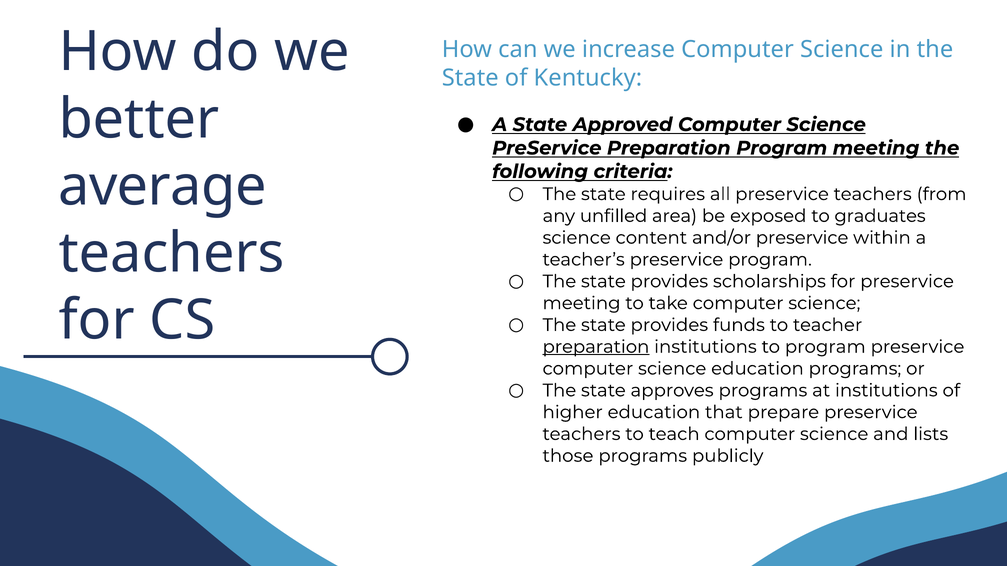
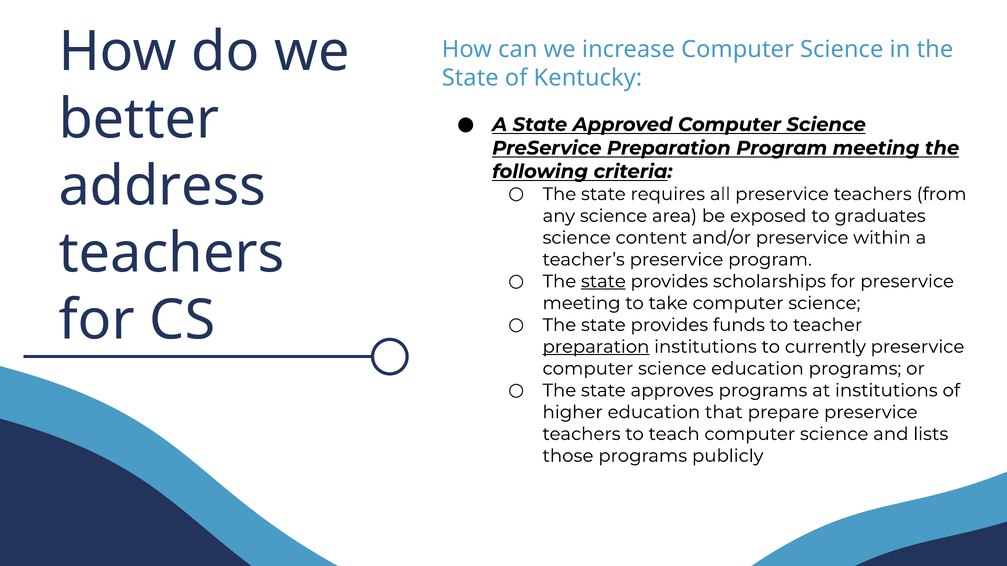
average: average -> address (162, 186)
any unfilled: unfilled -> science (614, 216)
state underline: none -> present (603, 282)
to program: program -> currently (825, 347)
